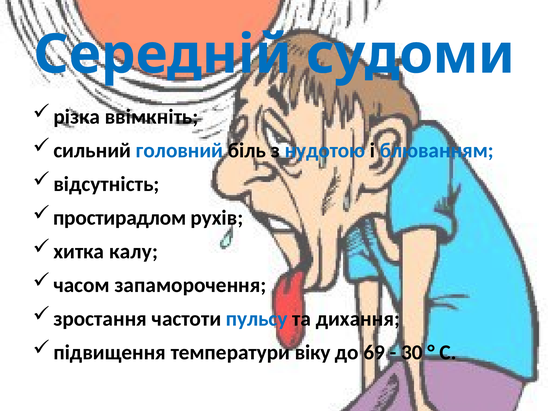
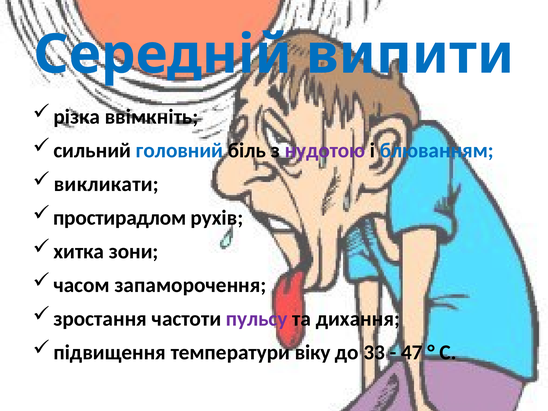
судоми: судоми -> випити (410, 55)
нудотою colour: blue -> purple (325, 150)
відсутність: відсутність -> викликати (106, 184)
калу: калу -> зони (134, 251)
пульсу colour: blue -> purple (257, 319)
69: 69 -> 33 (374, 352)
30: 30 -> 47 (412, 352)
